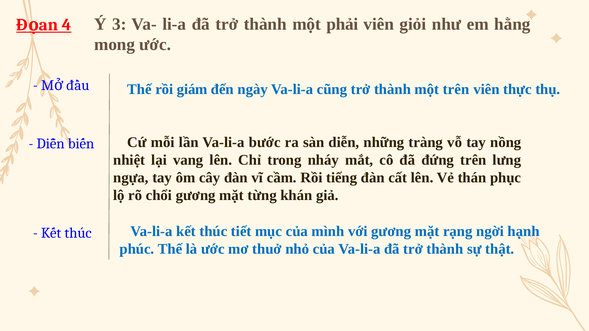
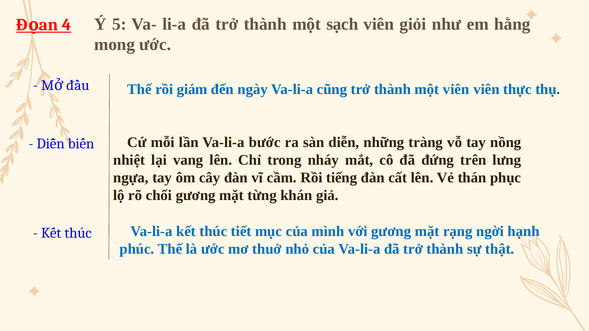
3: 3 -> 5 (119, 24)
phải: phải -> sạch (342, 24)
một trên: trên -> viên (456, 89)
